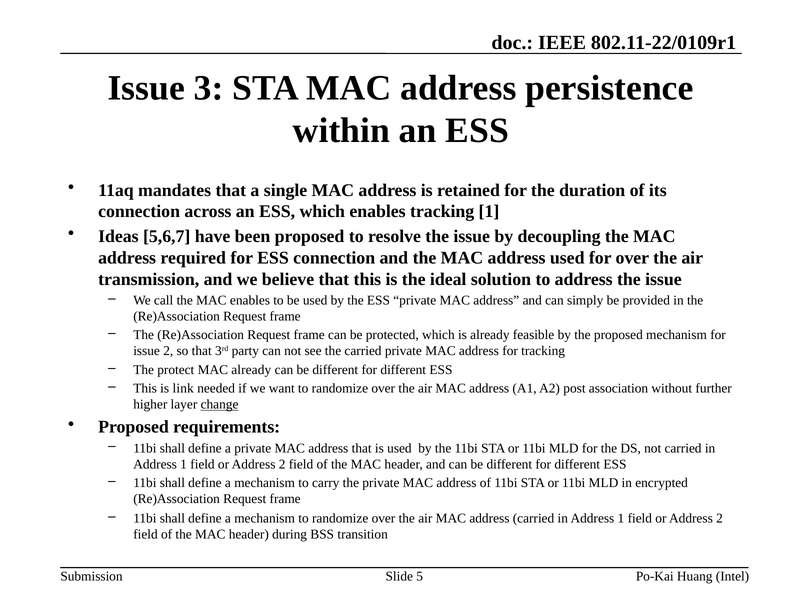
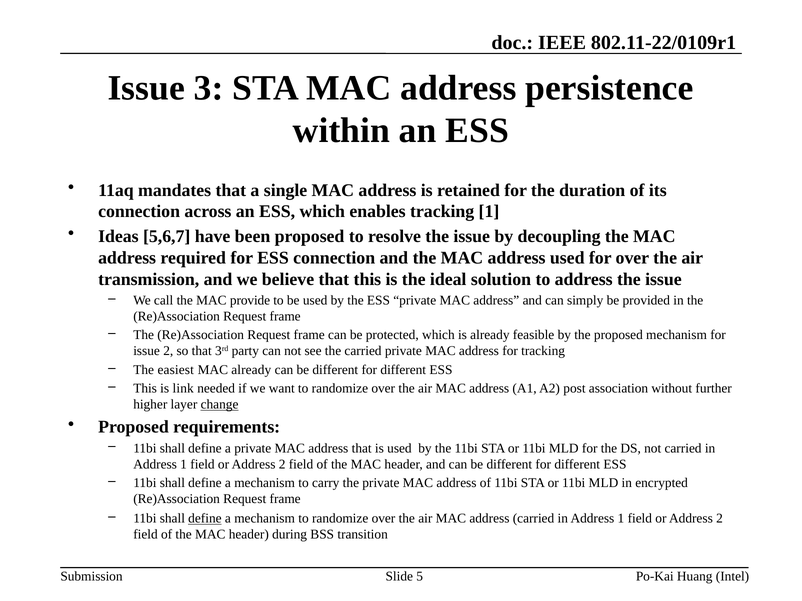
MAC enables: enables -> provide (250, 301)
protect: protect -> easiest (176, 370)
define underline: none -> present (205, 519)
